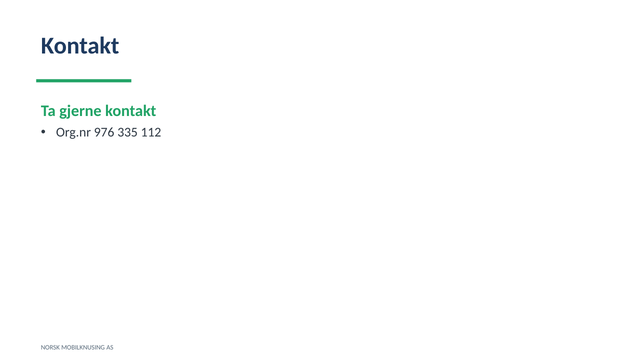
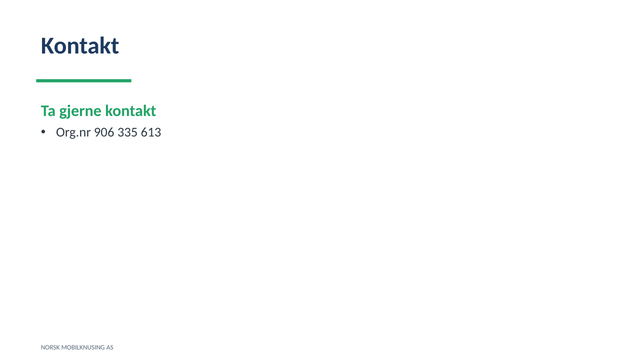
976: 976 -> 906 (104, 132)
112: 112 -> 613 (151, 132)
